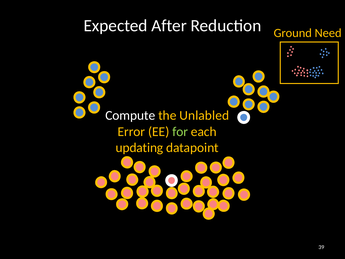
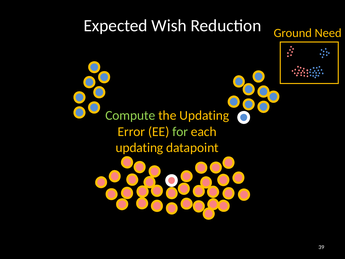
After: After -> Wish (169, 26)
Compute colour: white -> light green (130, 115)
the Unlabled: Unlabled -> Updating (204, 115)
